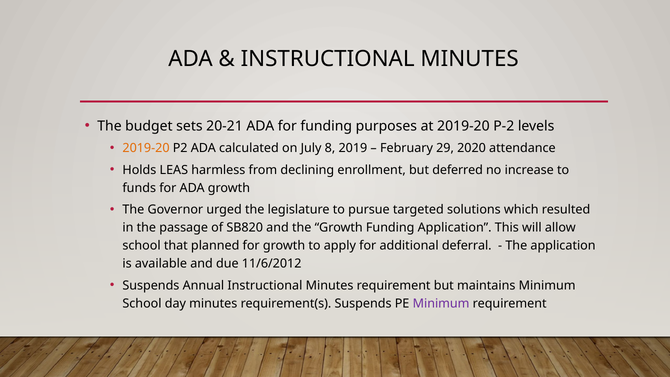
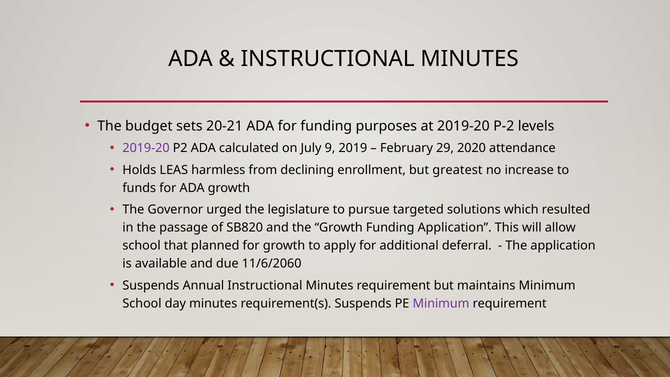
2019-20 colour: orange -> purple (146, 148)
8: 8 -> 9 (330, 148)
deferred: deferred -> greatest (457, 170)
11/6/2012: 11/6/2012 -> 11/6/2060 (272, 264)
